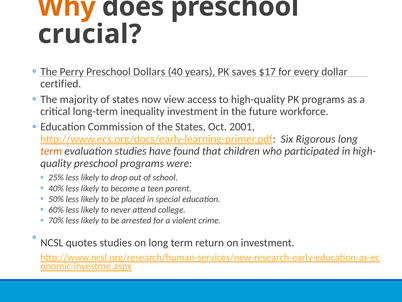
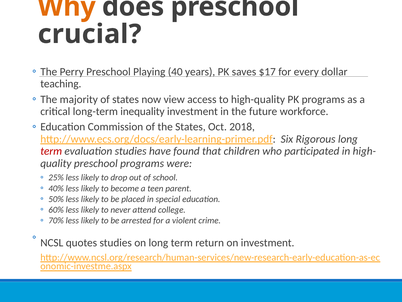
Dollars: Dollars -> Playing (149, 72)
certified: certified -> teaching (61, 84)
2001: 2001 -> 2018 (242, 127)
term colour: orange -> red (51, 151)
